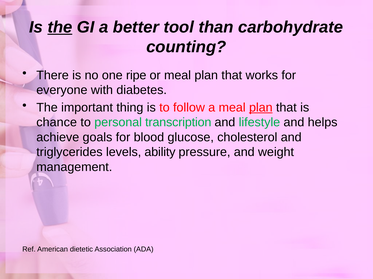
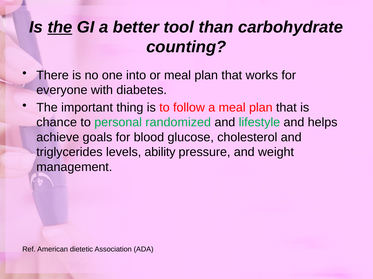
ripe: ripe -> into (136, 75)
plan underline: present -> none (261, 108)
transcription: transcription -> randomized (178, 123)
